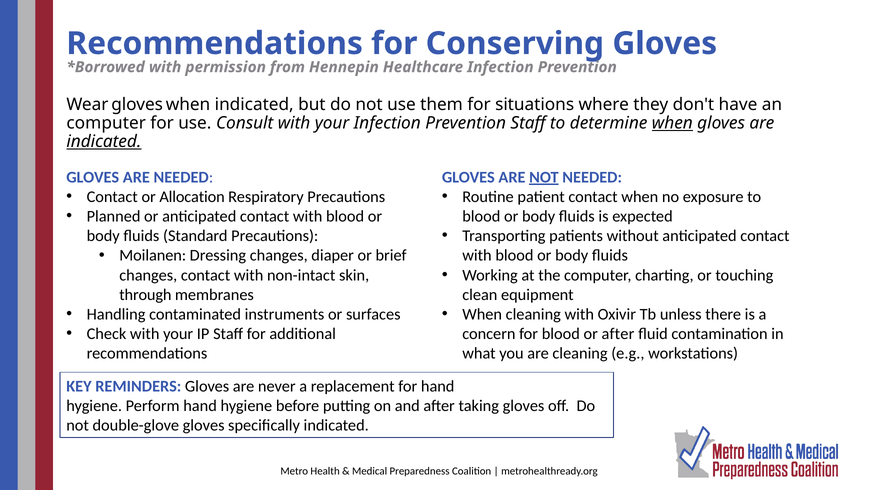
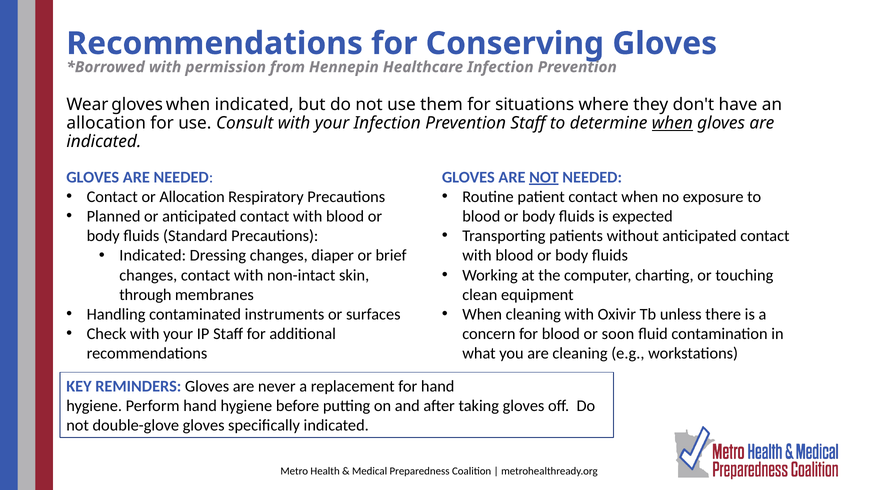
computer: computer -> allocation (106, 123)
indicated underline: present -> none (104, 142)
Moilanen: Moilanen -> Indicated (153, 256)
or after: after -> soon (618, 334)
